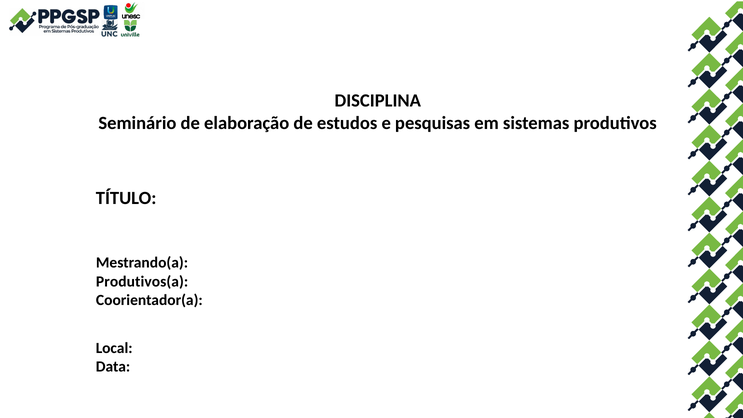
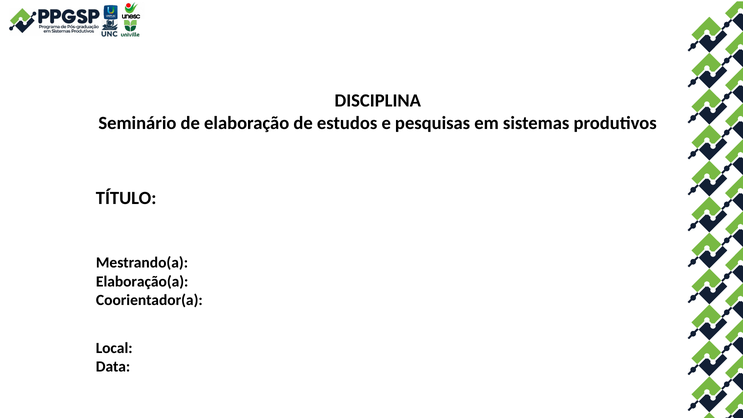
Produtivos(a: Produtivos(a -> Elaboração(a (142, 281)
